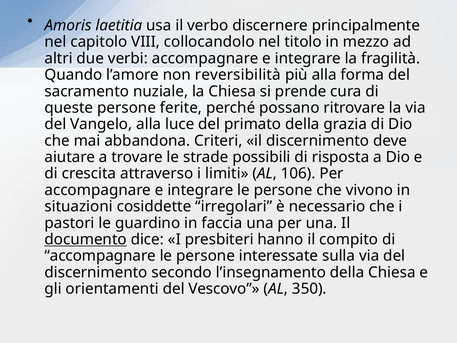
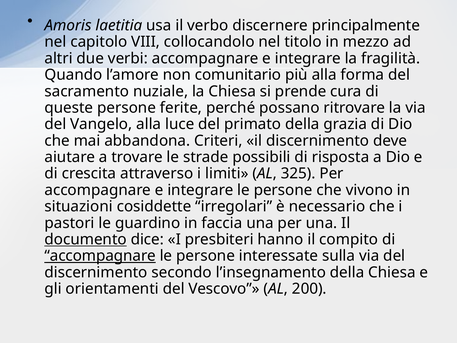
reversibilità: reversibilità -> comunitario (238, 75)
106: 106 -> 325 (298, 173)
accompagnare underline: none -> present (100, 256)
350: 350 -> 200 (309, 289)
